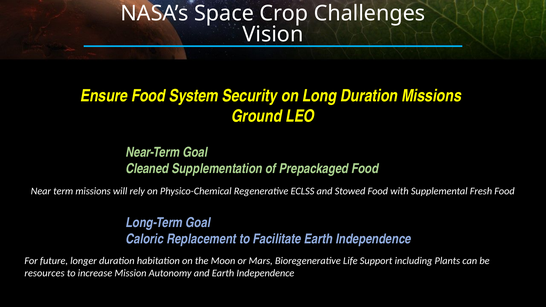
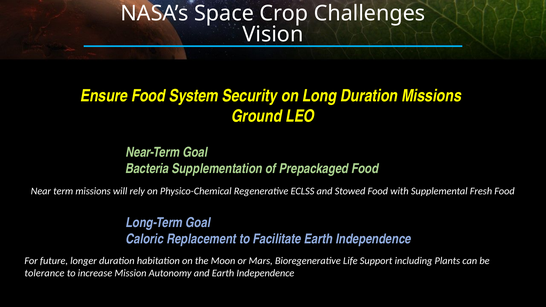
Cleaned: Cleaned -> Bacteria (147, 169)
resources: resources -> tolerance (45, 273)
